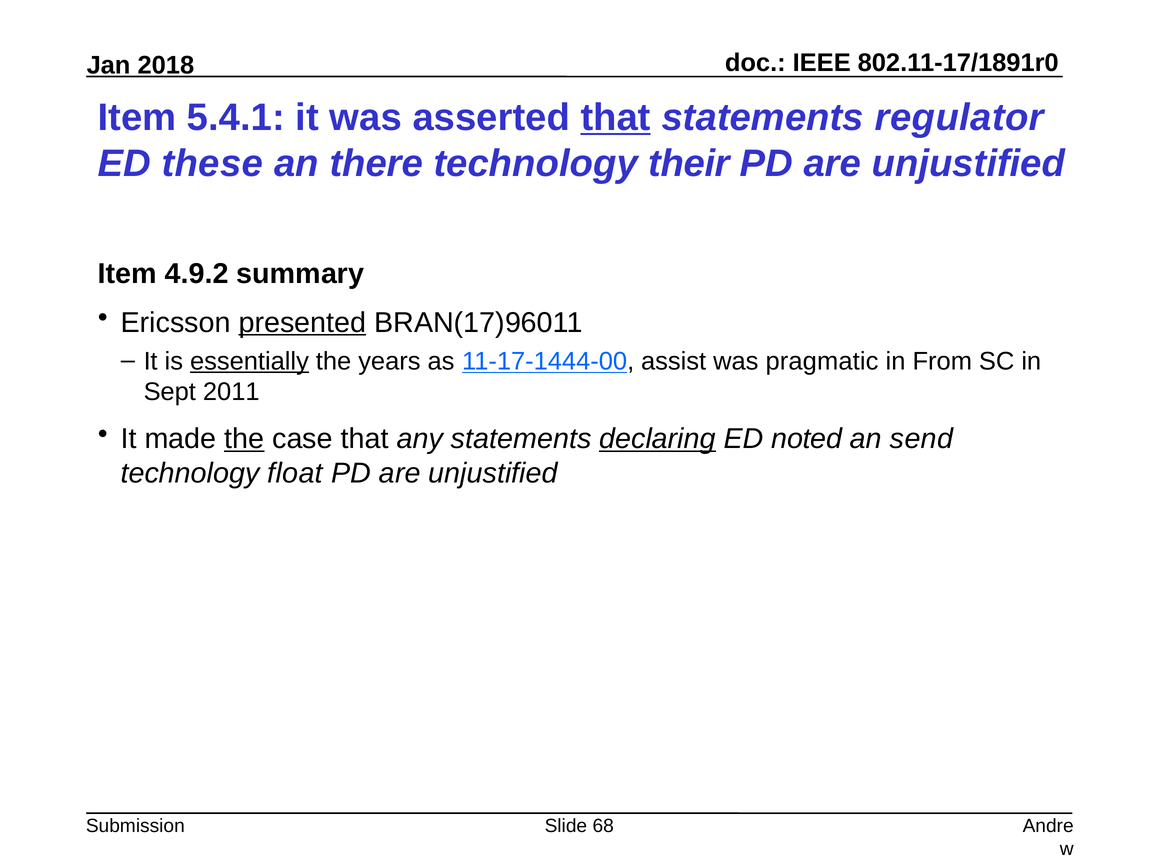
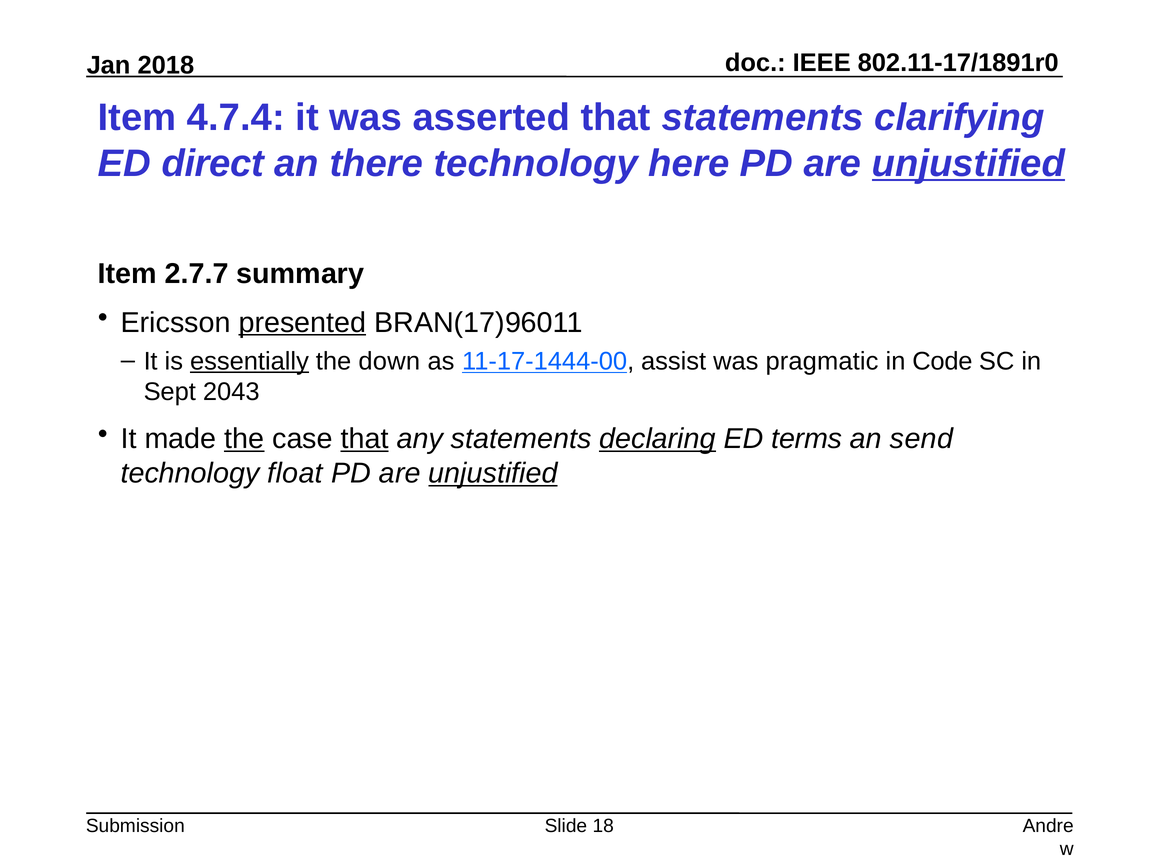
5.4.1: 5.4.1 -> 4.7.4 (236, 118)
that underline: present -> none (616, 118)
regulator: regulator -> clarifying (960, 118)
these: these -> direct (213, 164)
their: their -> here (689, 164)
unjustified underline: none -> present (968, 164)
4.9.2: 4.9.2 -> 2.7.7 (197, 274)
years: years -> down (389, 362)
From: From -> Code (942, 362)
2011: 2011 -> 2043 (231, 392)
that underline: none -> present (365, 439)
noted: noted -> terms (807, 439)
unjustified underline: none -> present (493, 474)
68: 68 -> 18 (603, 826)
